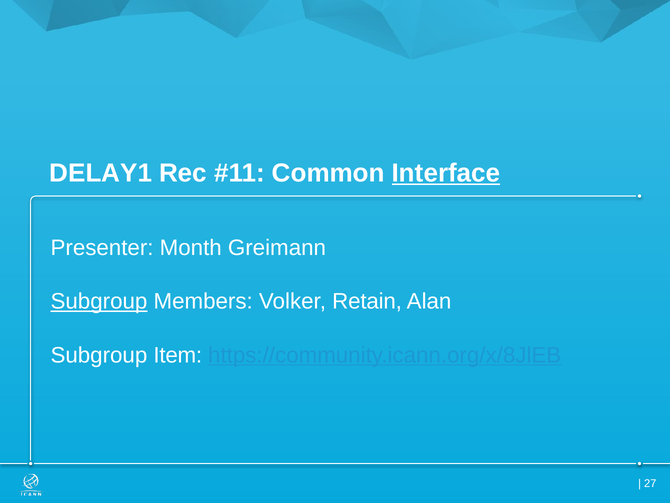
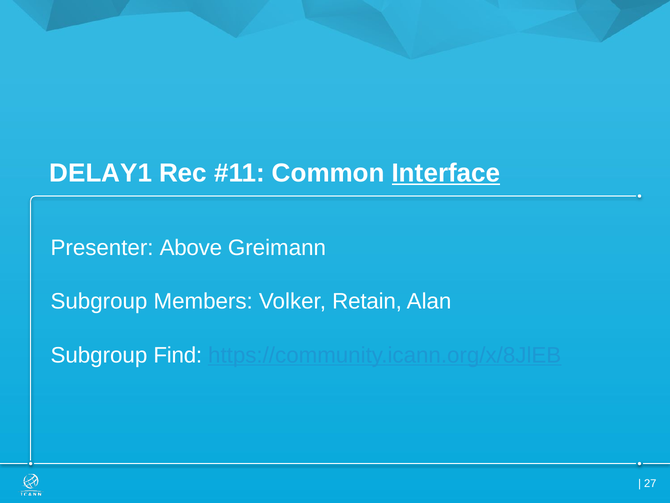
Month: Month -> Above (191, 248)
Subgroup underline: present -> none (99, 301)
Item: Item -> Find (178, 355)
